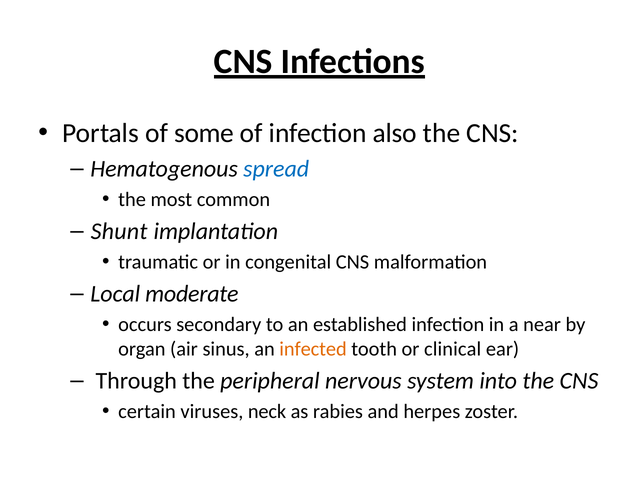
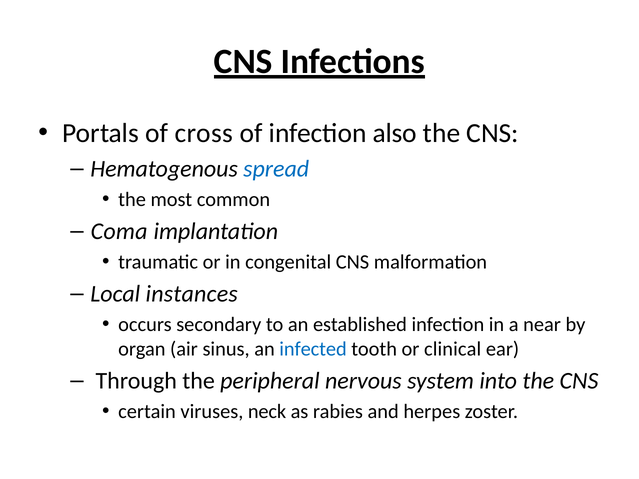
some: some -> cross (204, 133)
Shunt: Shunt -> Coma (119, 232)
moderate: moderate -> instances (192, 294)
infected colour: orange -> blue (313, 349)
